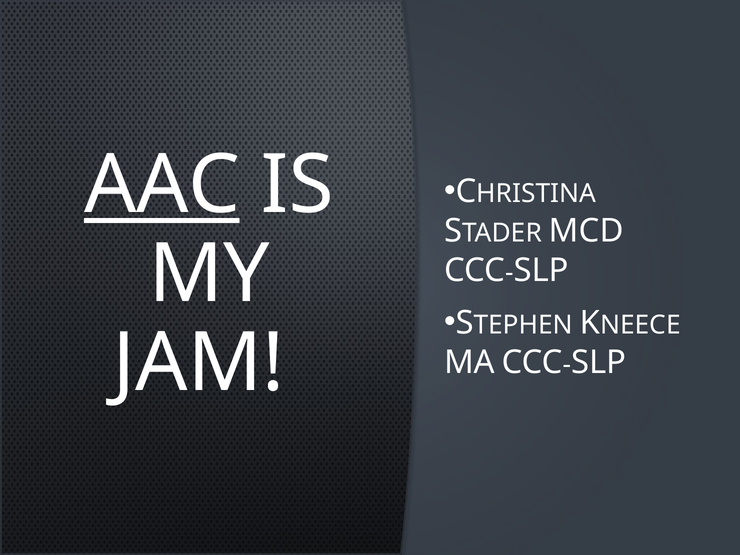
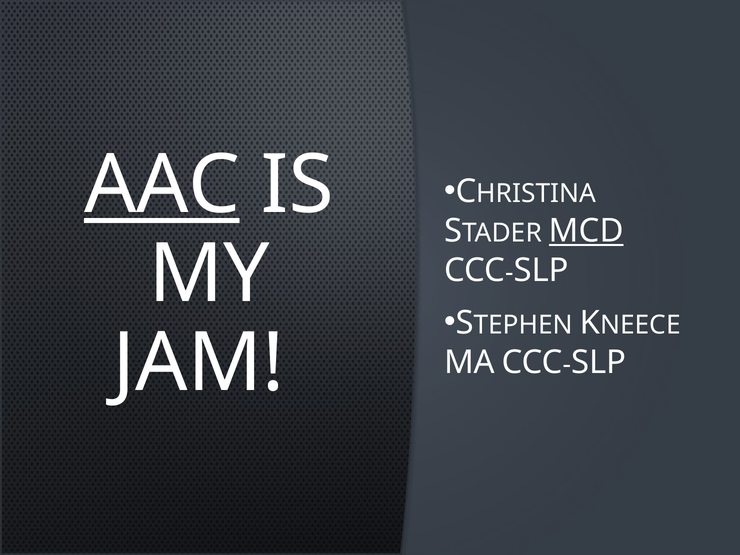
MCD underline: none -> present (586, 231)
